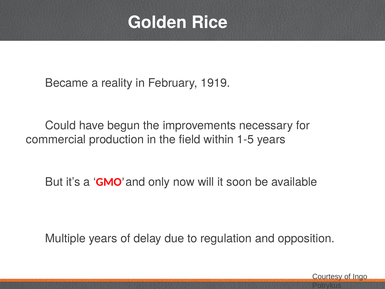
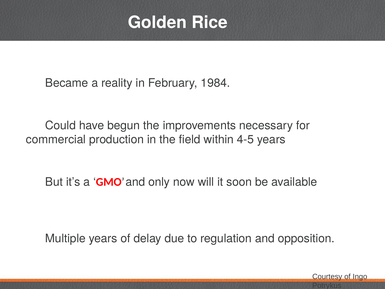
1919: 1919 -> 1984 (215, 83)
1-5: 1-5 -> 4-5 (245, 139)
